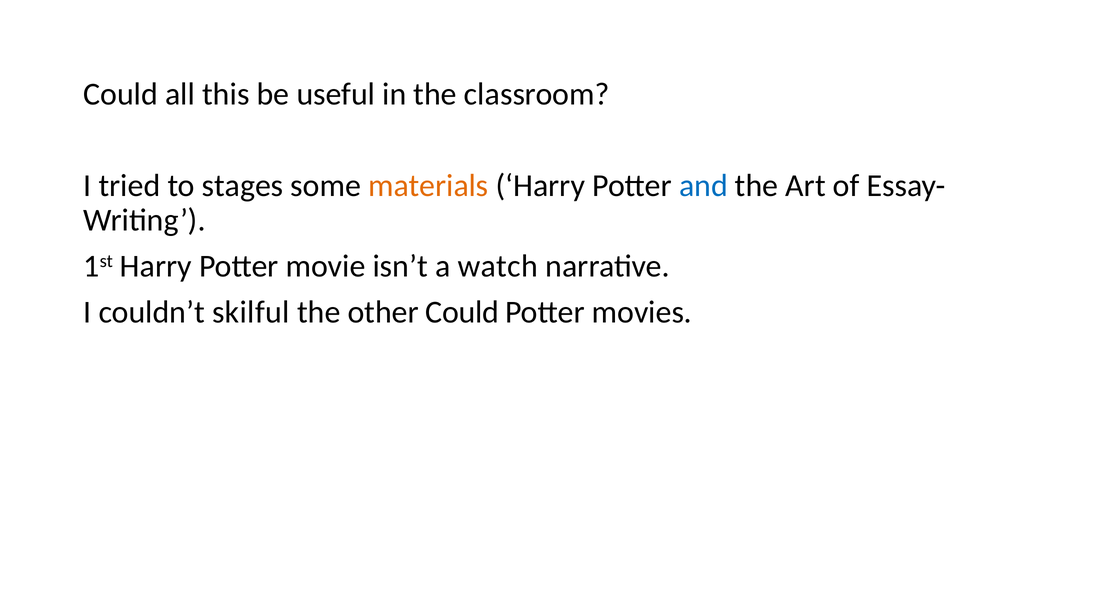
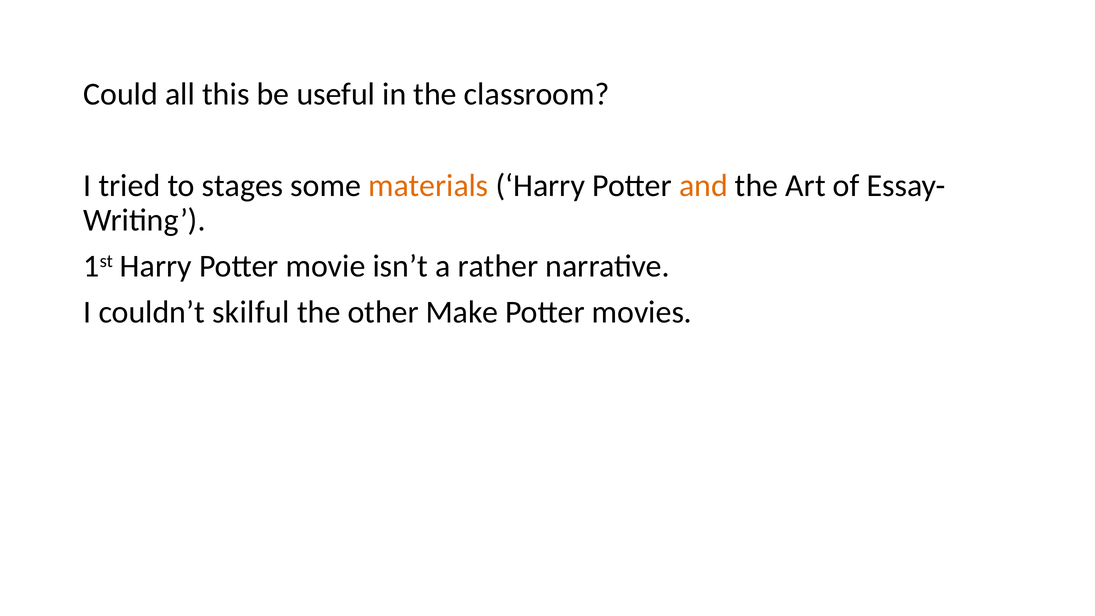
and colour: blue -> orange (703, 186)
watch: watch -> rather (498, 266)
other Could: Could -> Make (462, 312)
